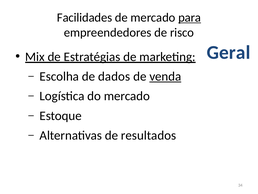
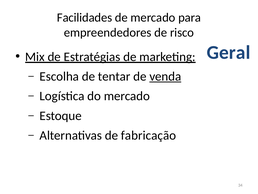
para underline: present -> none (190, 17)
dados: dados -> tentar (114, 76)
resultados: resultados -> fabricação (149, 135)
